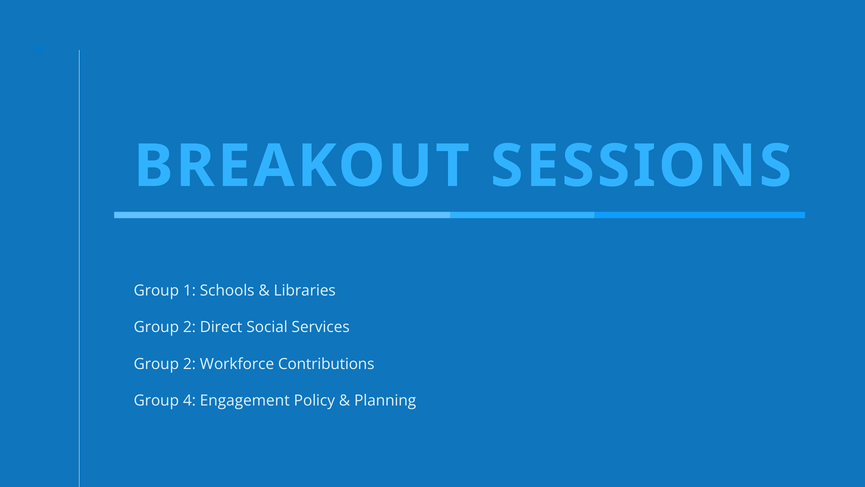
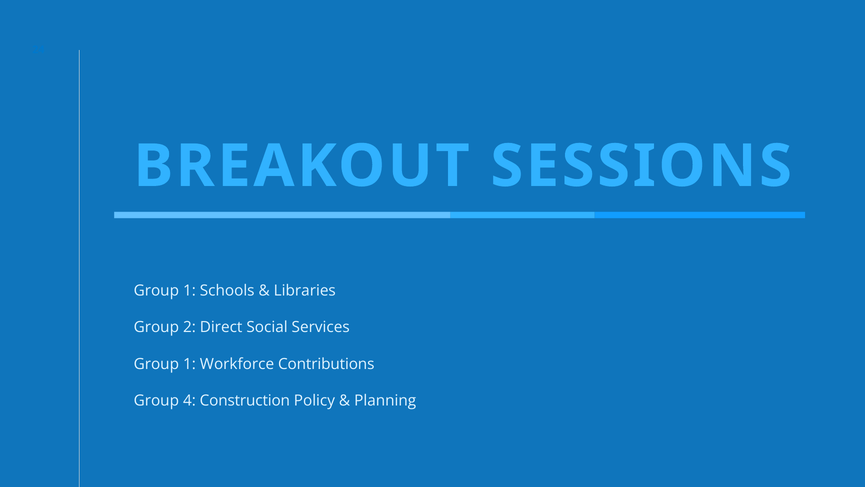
2: 2 -> 1 (189, 364)
Engagement: Engagement -> Construction (245, 401)
